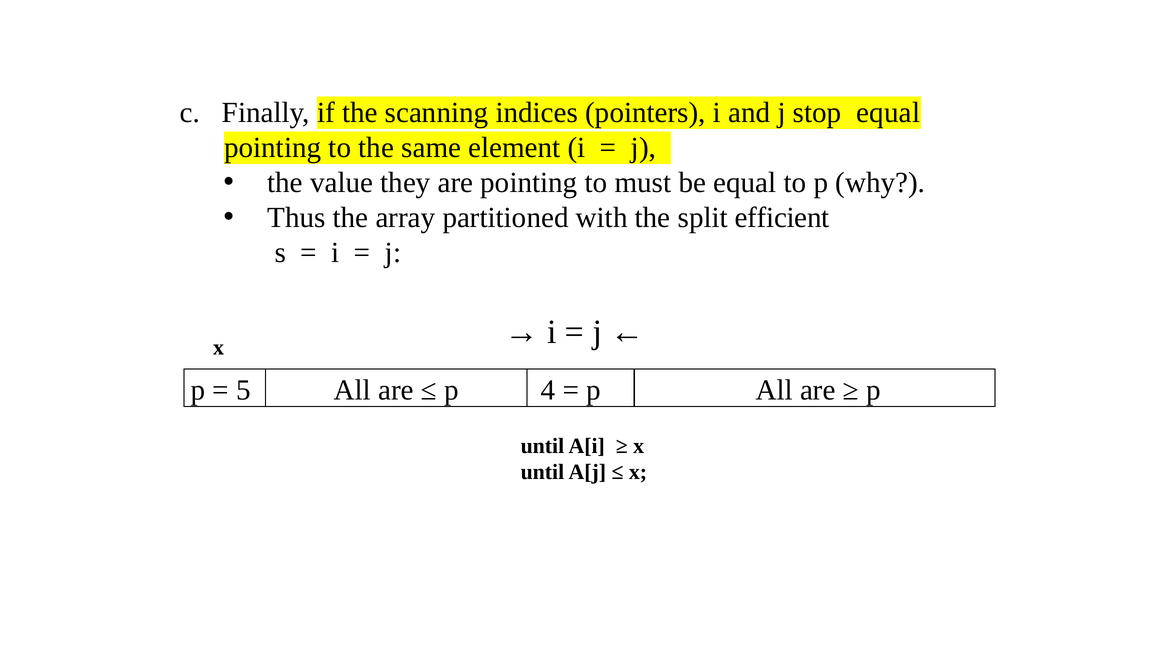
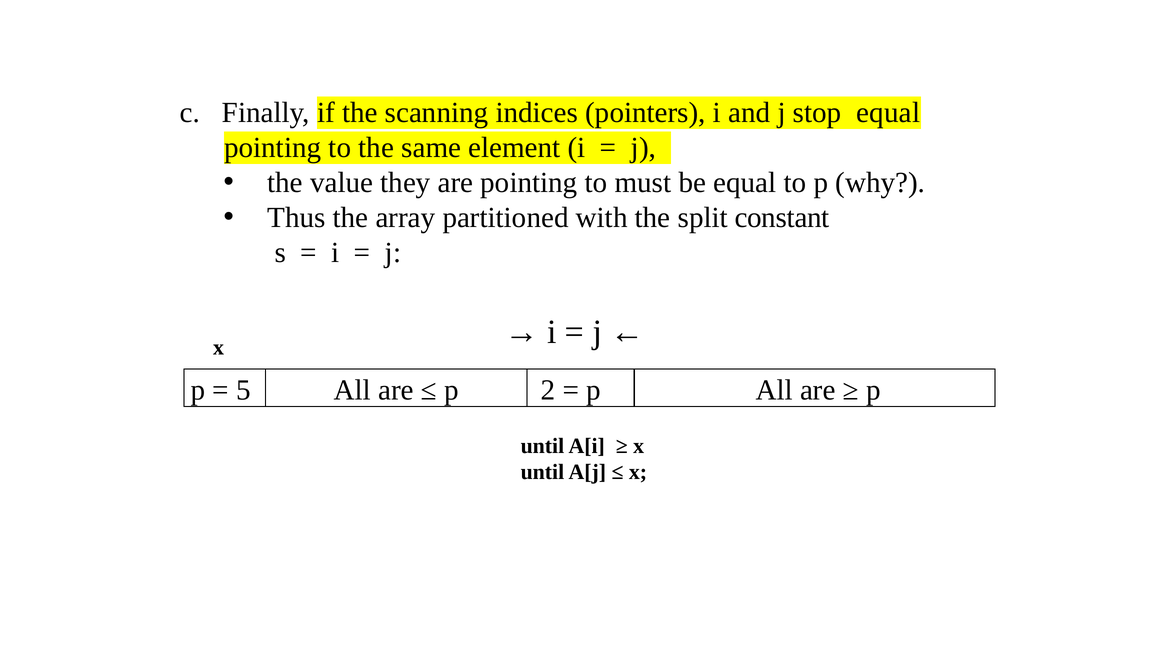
efficient: efficient -> constant (782, 218)
4: 4 -> 2 (548, 390)
